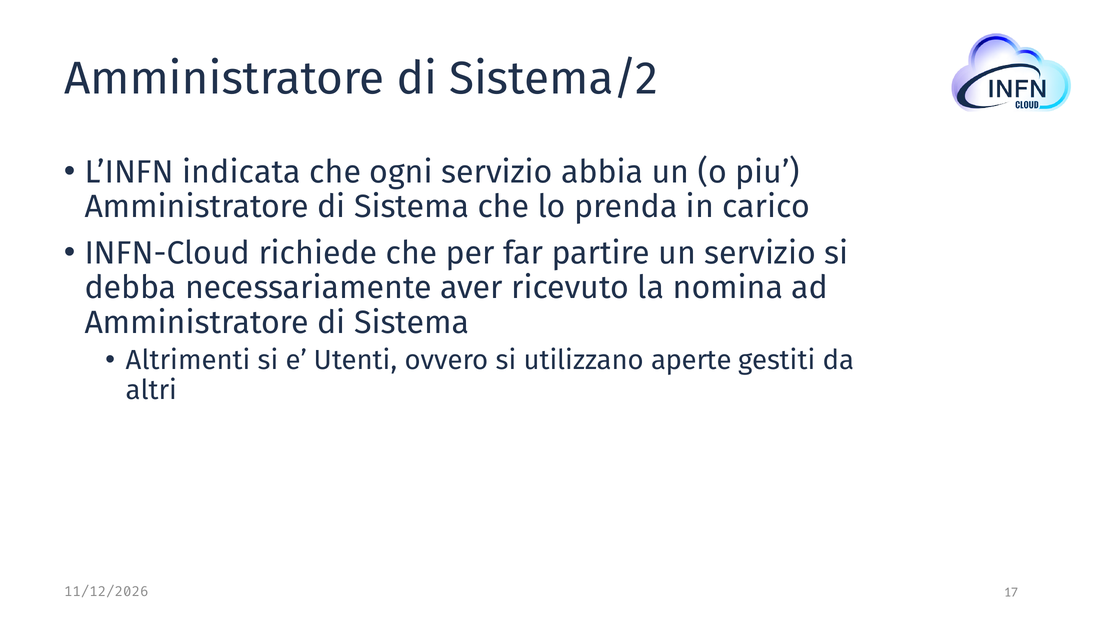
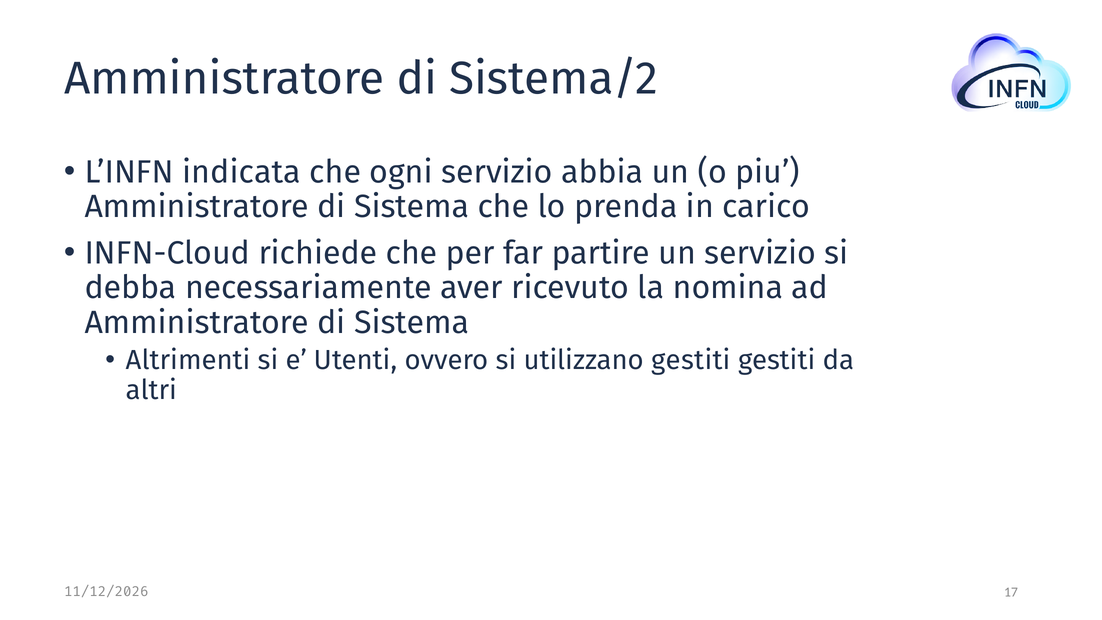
utilizzano aperte: aperte -> gestiti (691, 360)
